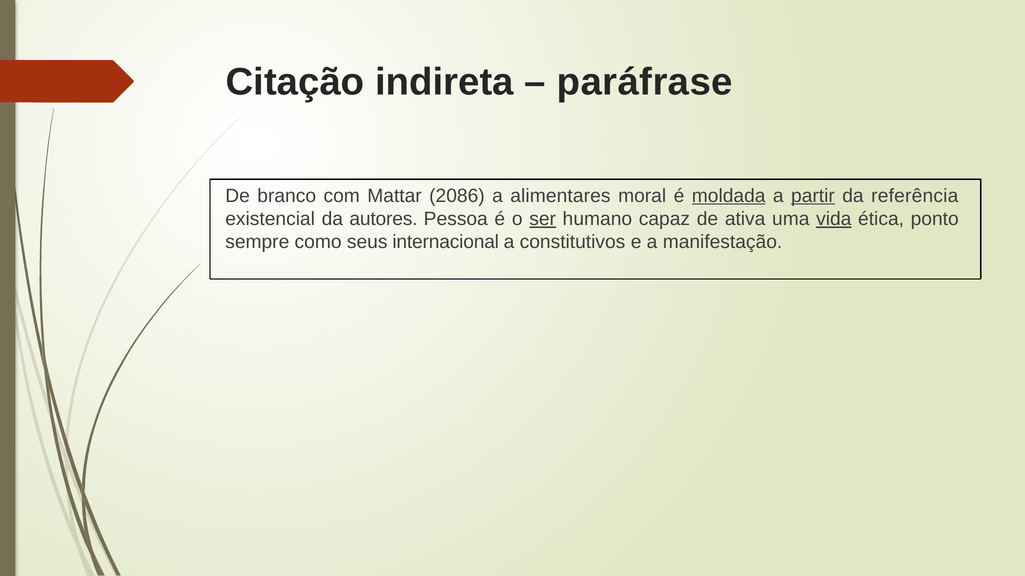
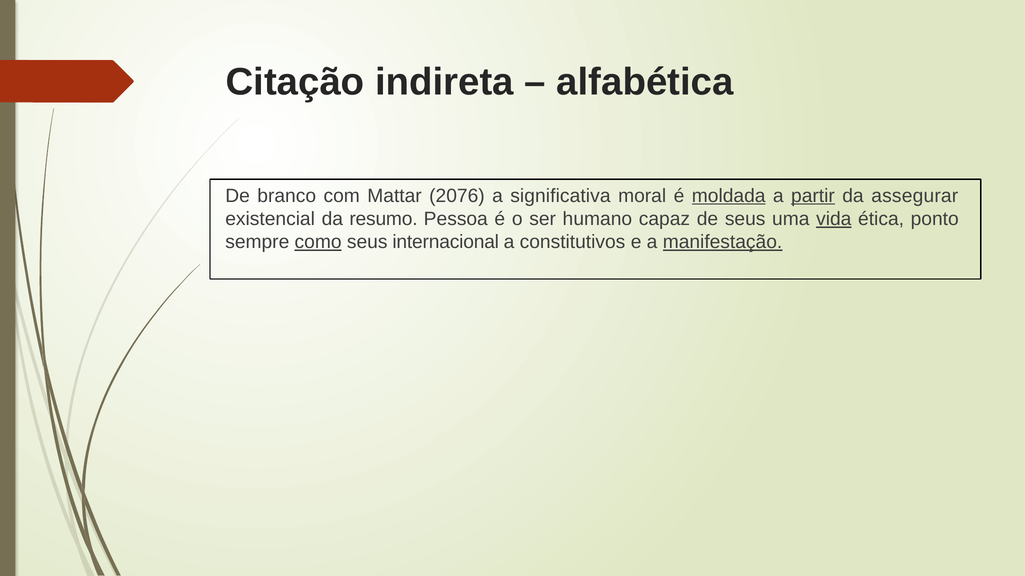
paráfrase: paráfrase -> alfabética (645, 82)
2086: 2086 -> 2076 (457, 196)
alimentares: alimentares -> significativa (560, 196)
referência: referência -> assegurar (915, 196)
autores: autores -> resumo (384, 219)
ser underline: present -> none (543, 219)
de ativa: ativa -> seus (745, 219)
como underline: none -> present (318, 242)
manifestação underline: none -> present (723, 242)
